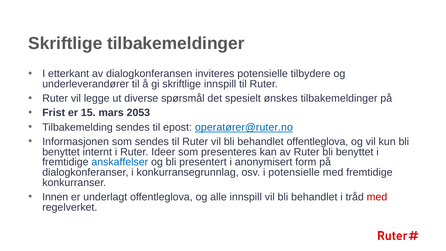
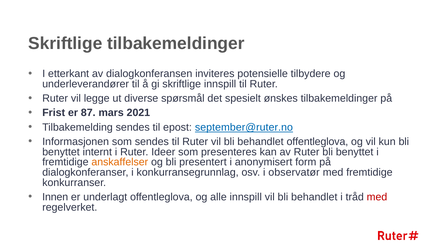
15: 15 -> 87 (88, 113)
2053: 2053 -> 2021 (138, 113)
operatører@ruter.no: operatører@ruter.no -> september@ruter.no (244, 127)
anskaffelser colour: blue -> orange (120, 162)
i potensielle: potensielle -> observatør (294, 172)
